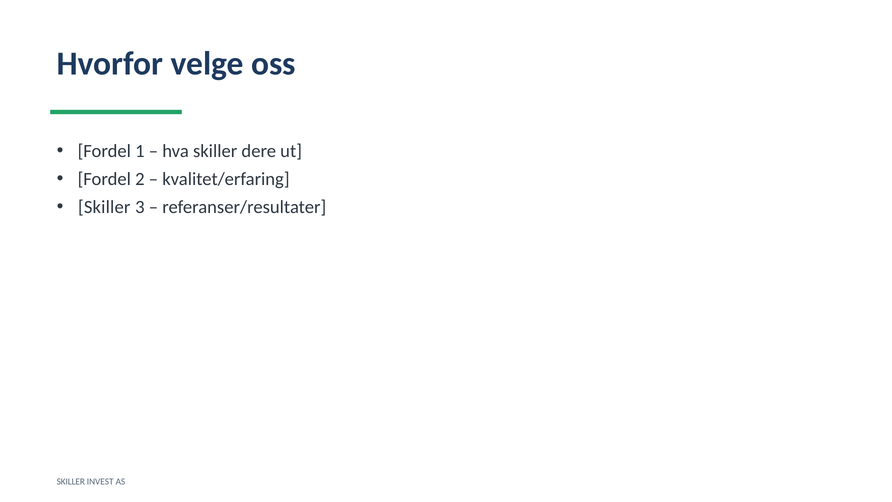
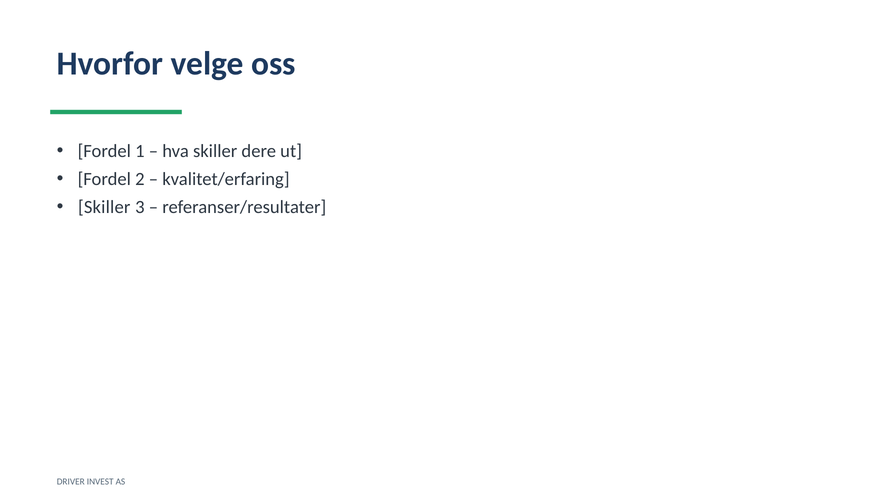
SKILLER: SKILLER -> DRIVER (71, 481)
